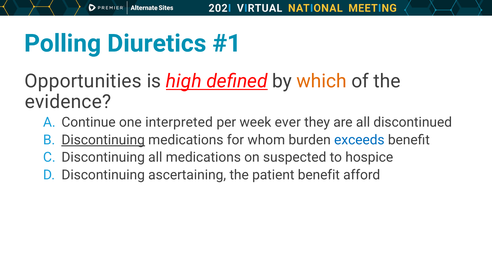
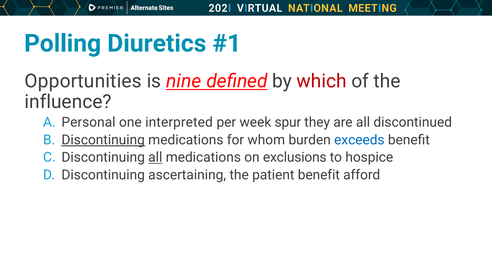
high: high -> nine (184, 81)
which colour: orange -> red (322, 81)
evidence: evidence -> influence (68, 102)
Continue: Continue -> Personal (89, 122)
ever: ever -> spur (288, 122)
all underline: none -> present (155, 157)
suspected: suspected -> exclusions (295, 157)
